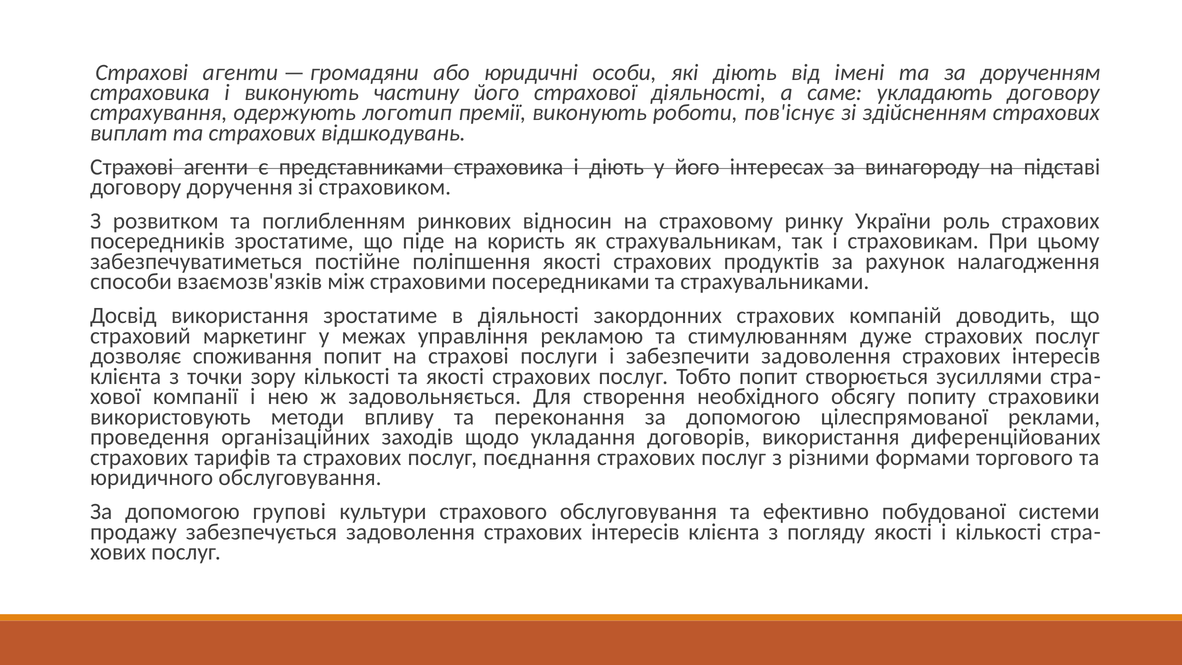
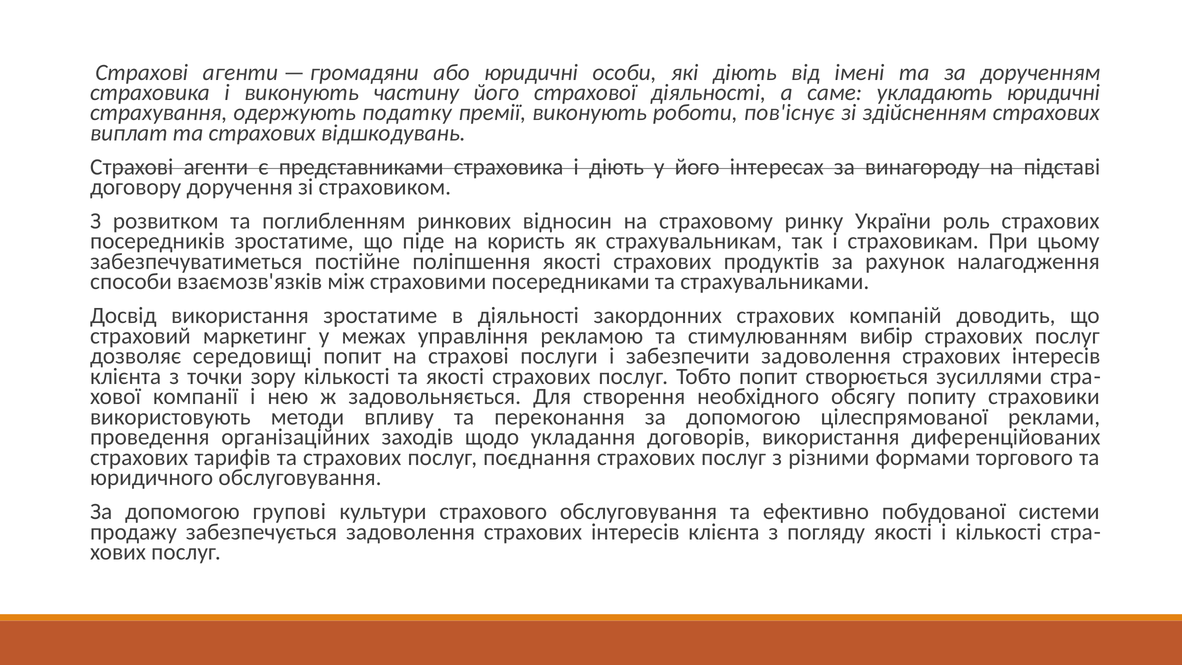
укладають договору: договору -> юридичні (1053, 92)
логотип: логотип -> податку (407, 113)
дуже: дуже -> вибiр (886, 336)
споживання: споживання -> середовищi (252, 356)
